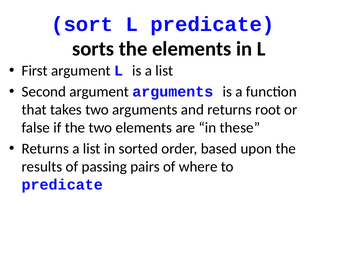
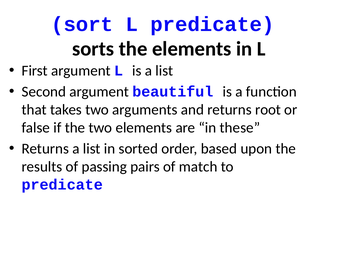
argument arguments: arguments -> beautiful (173, 92)
where: where -> match (198, 167)
